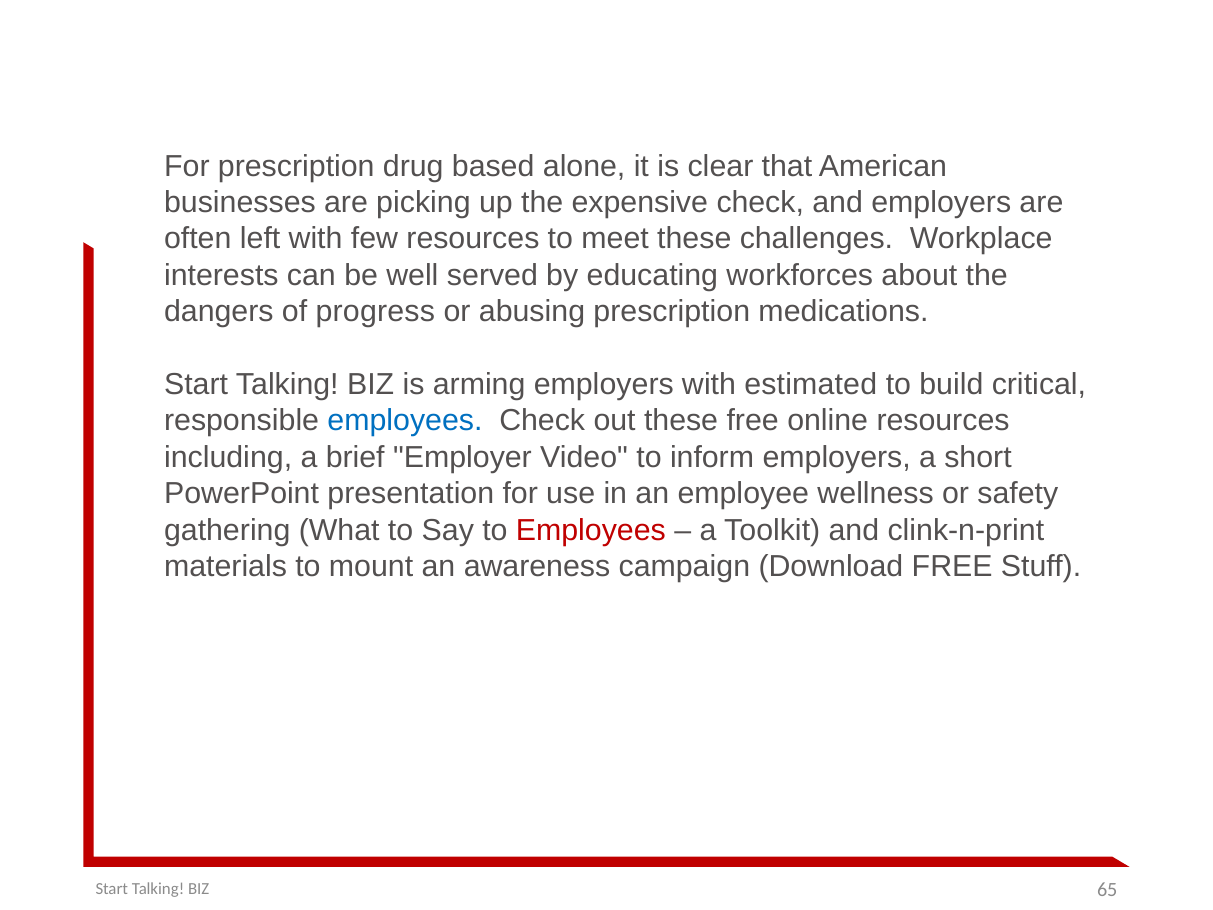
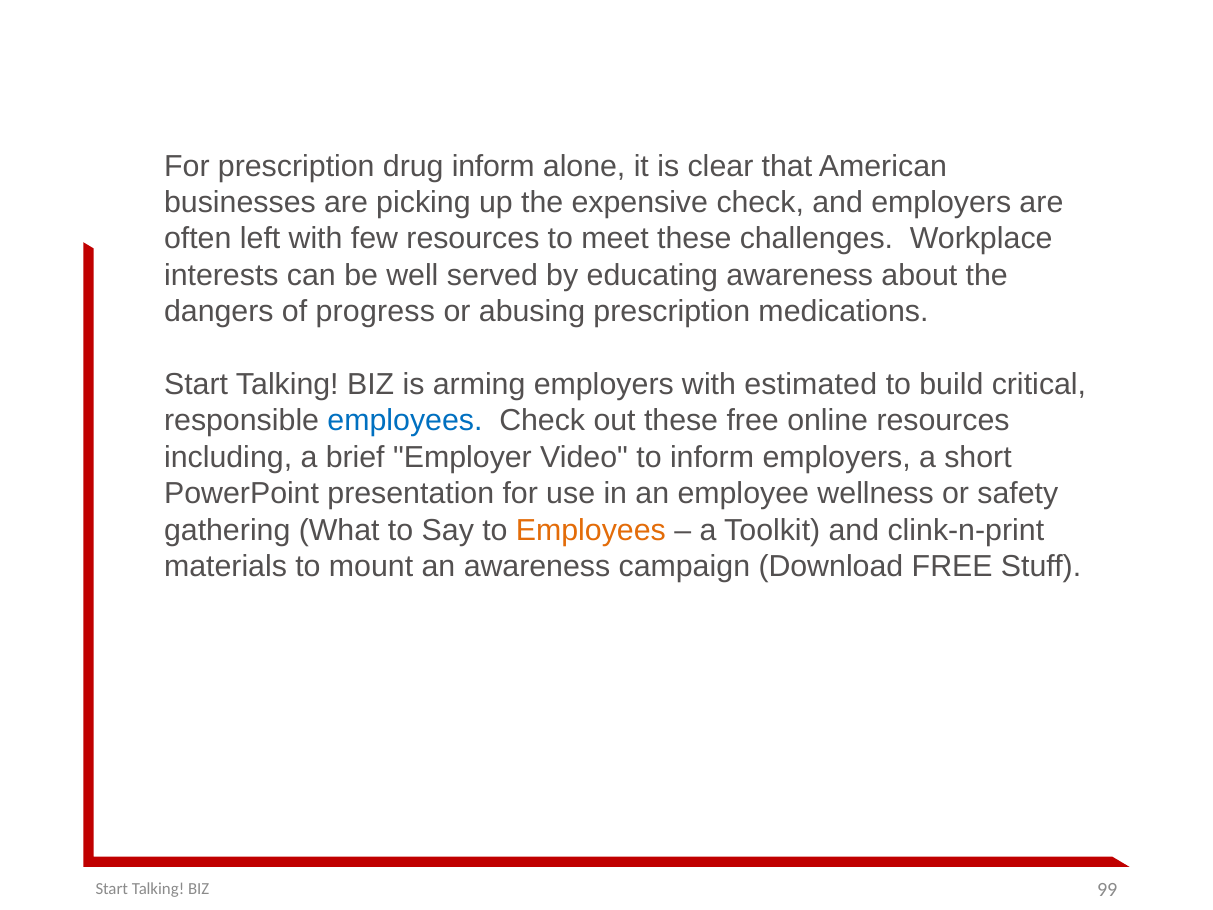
drug based: based -> inform (493, 166)
educating workforces: workforces -> awareness (800, 275)
Employees colour: red -> orange (591, 530)
65: 65 -> 99 (1107, 890)
